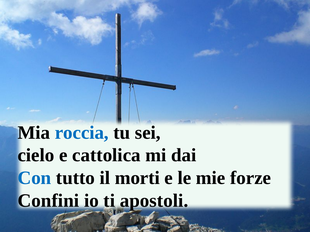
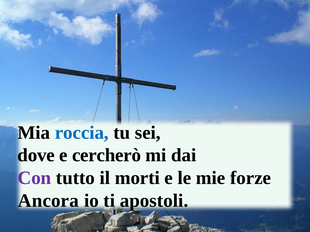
cielo: cielo -> dove (36, 156)
cattolica: cattolica -> cercherò (107, 156)
Con colour: blue -> purple (34, 178)
Confini: Confini -> Ancora (48, 201)
